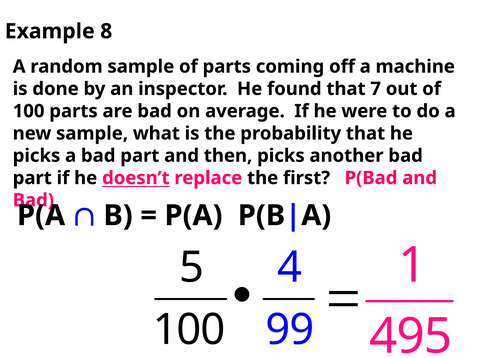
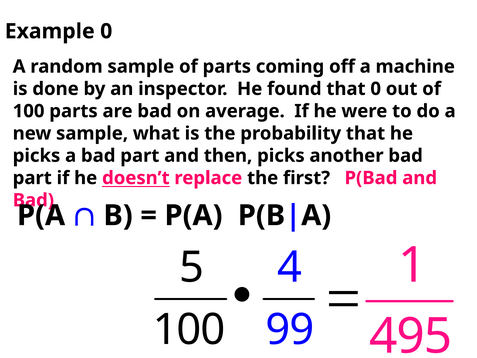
Example 8: 8 -> 0 (106, 31)
that 7: 7 -> 0 (376, 89)
